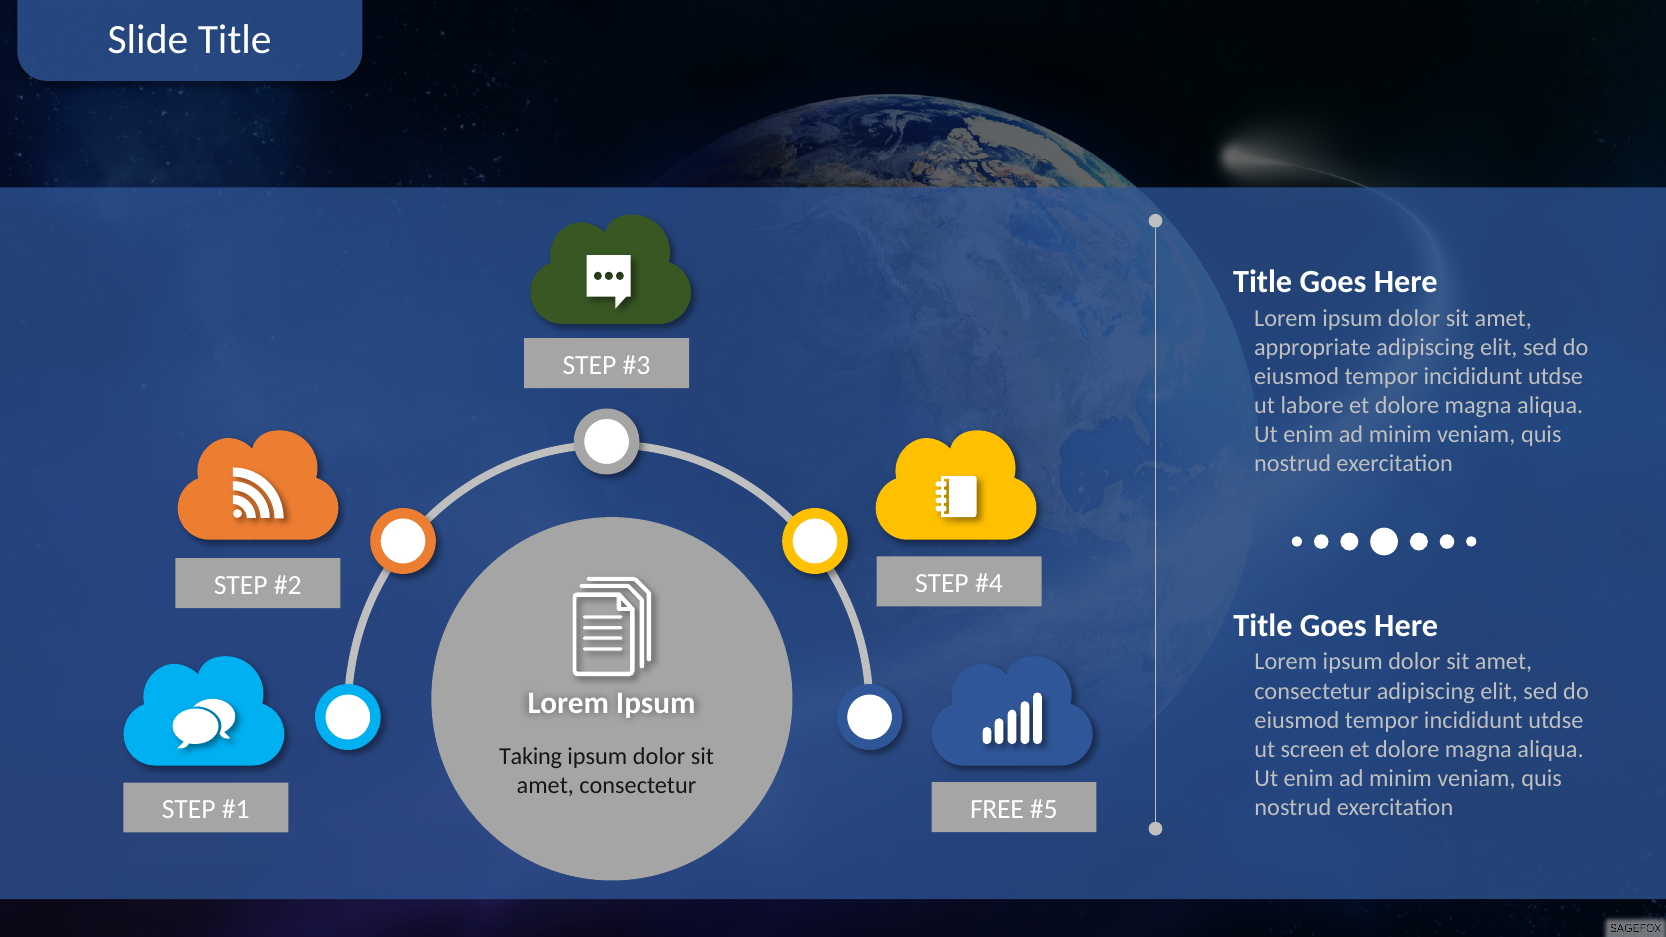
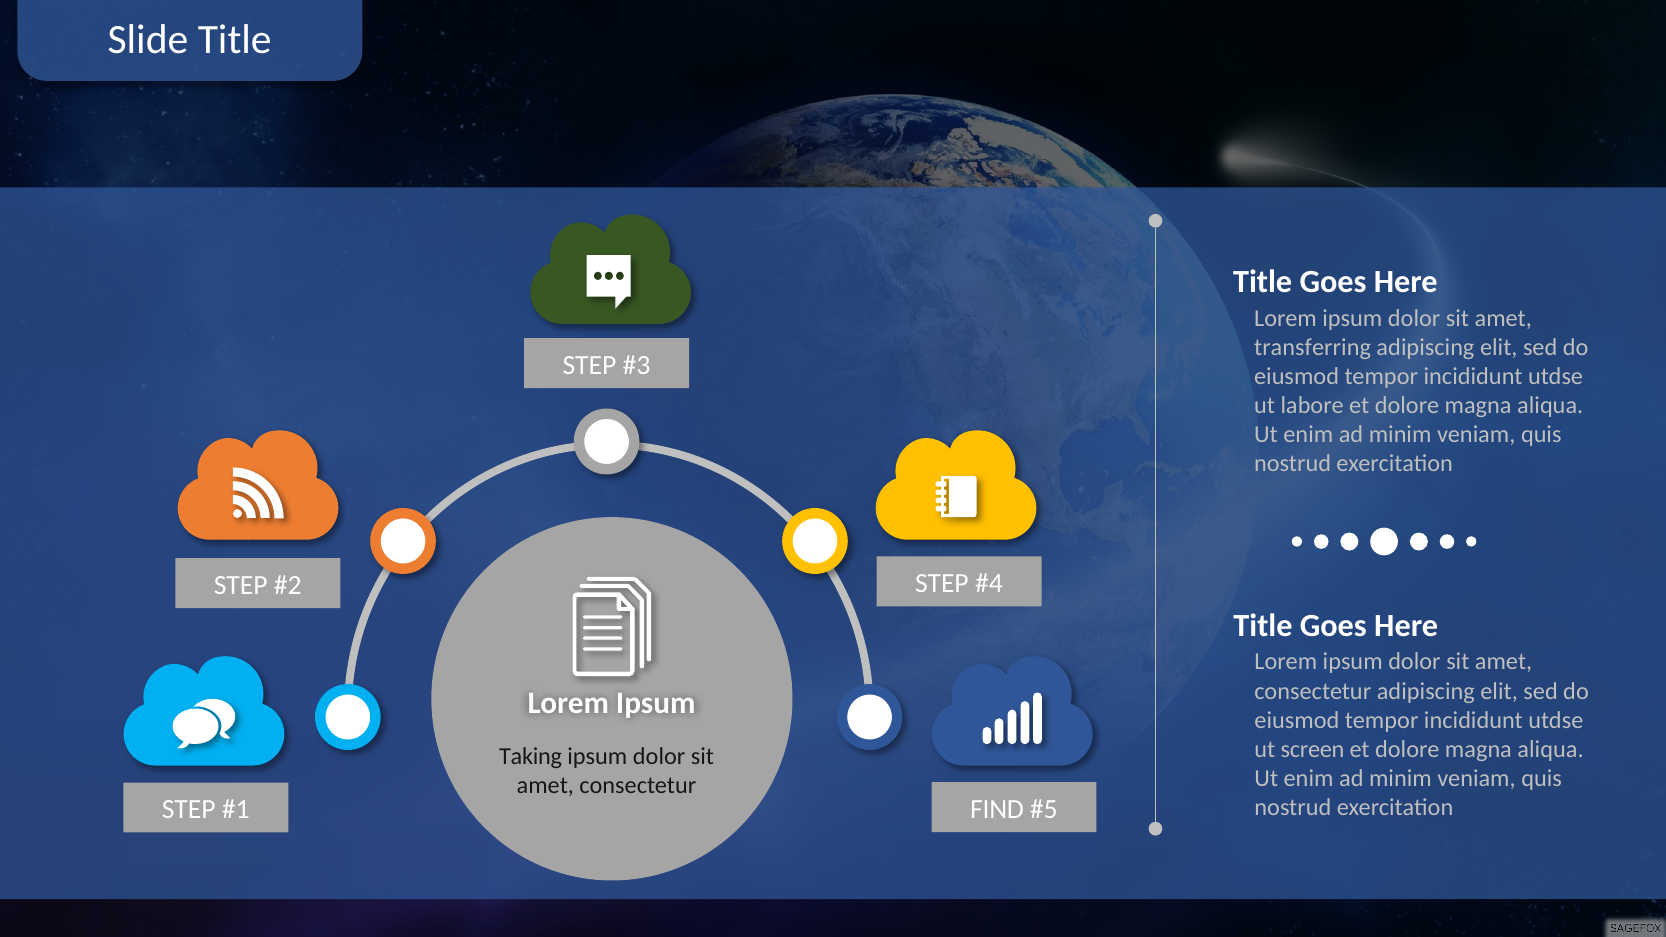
appropriate: appropriate -> transferring (1313, 347)
FREE: FREE -> FIND (997, 809)
